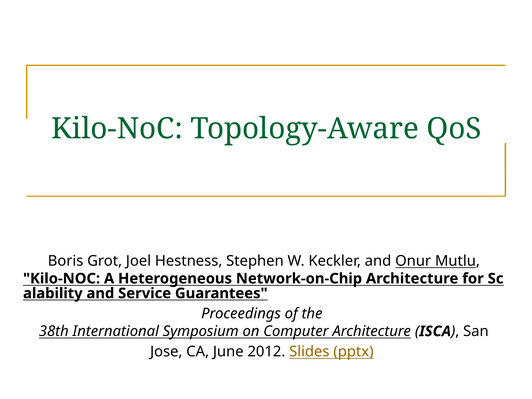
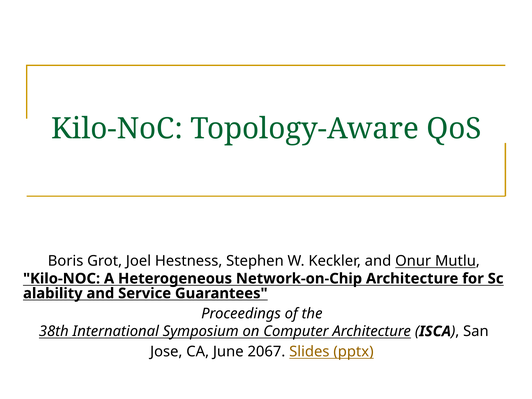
2012: 2012 -> 2067 (266, 352)
